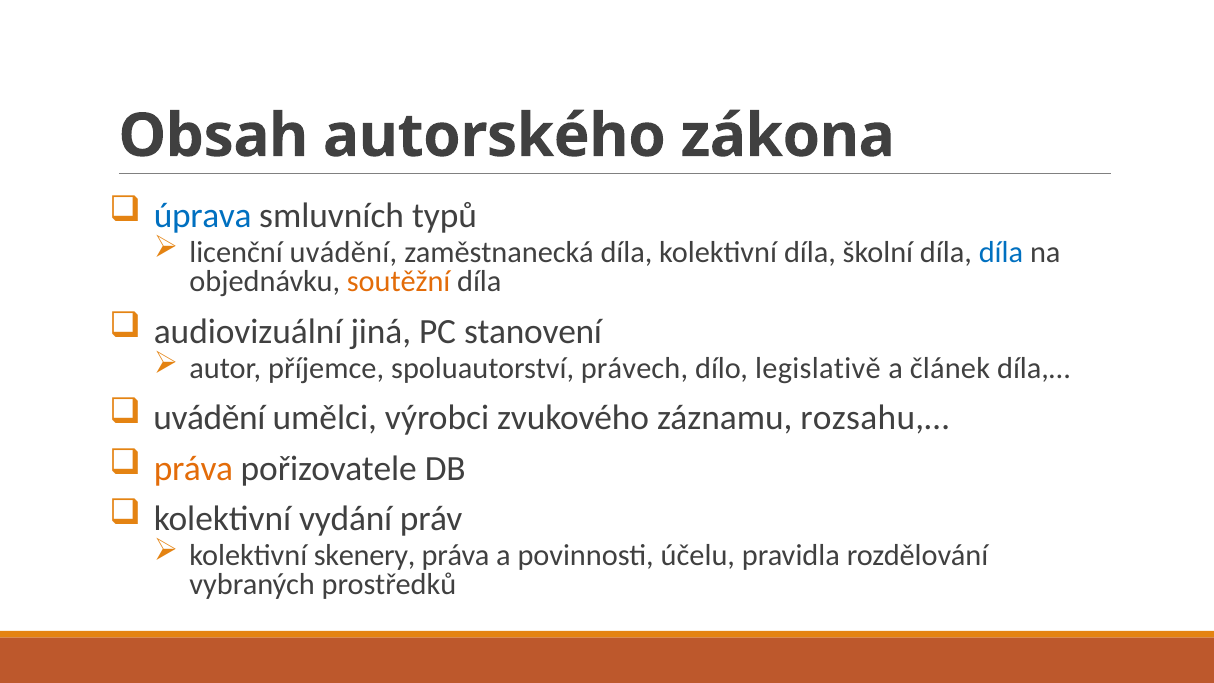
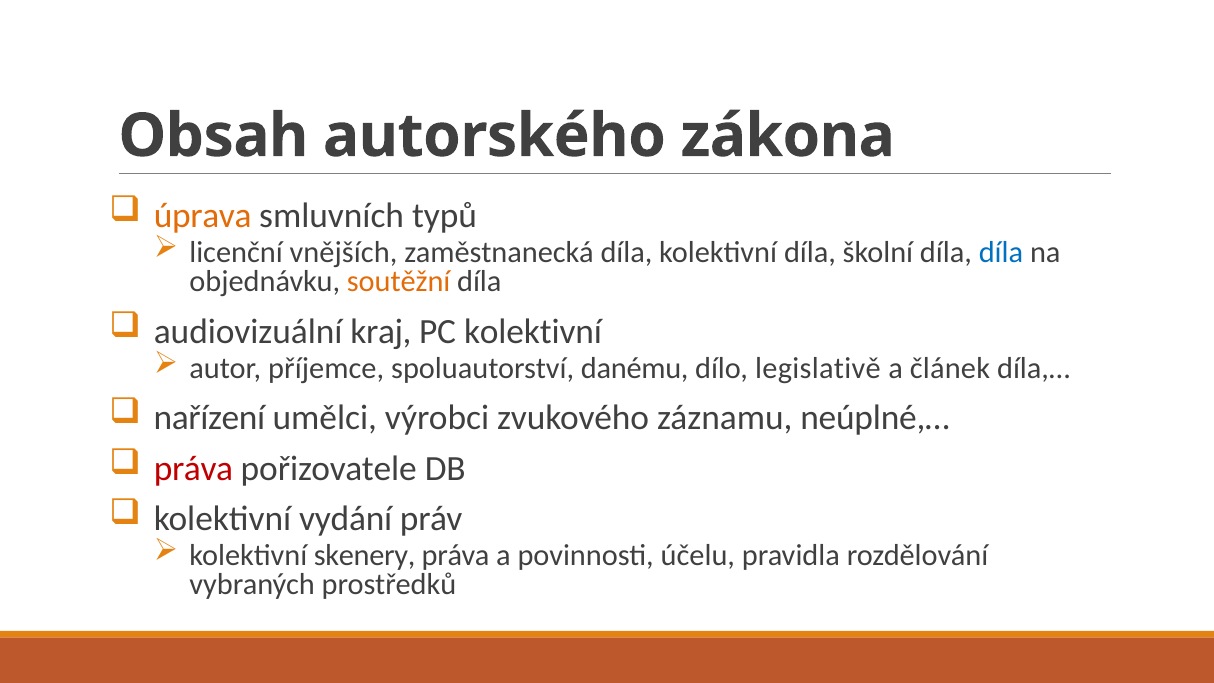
úprava colour: blue -> orange (203, 215)
licenční uvádění: uvádění -> vnějších (344, 252)
jiná: jiná -> kraj (381, 331)
PC stanovení: stanovení -> kolektivní (533, 331)
právech: právech -> danému (635, 368)
uvádění: uvádění -> nařízení (209, 418)
rozsahu,…: rozsahu,… -> neúplné,… (875, 418)
práva colour: orange -> red (193, 468)
